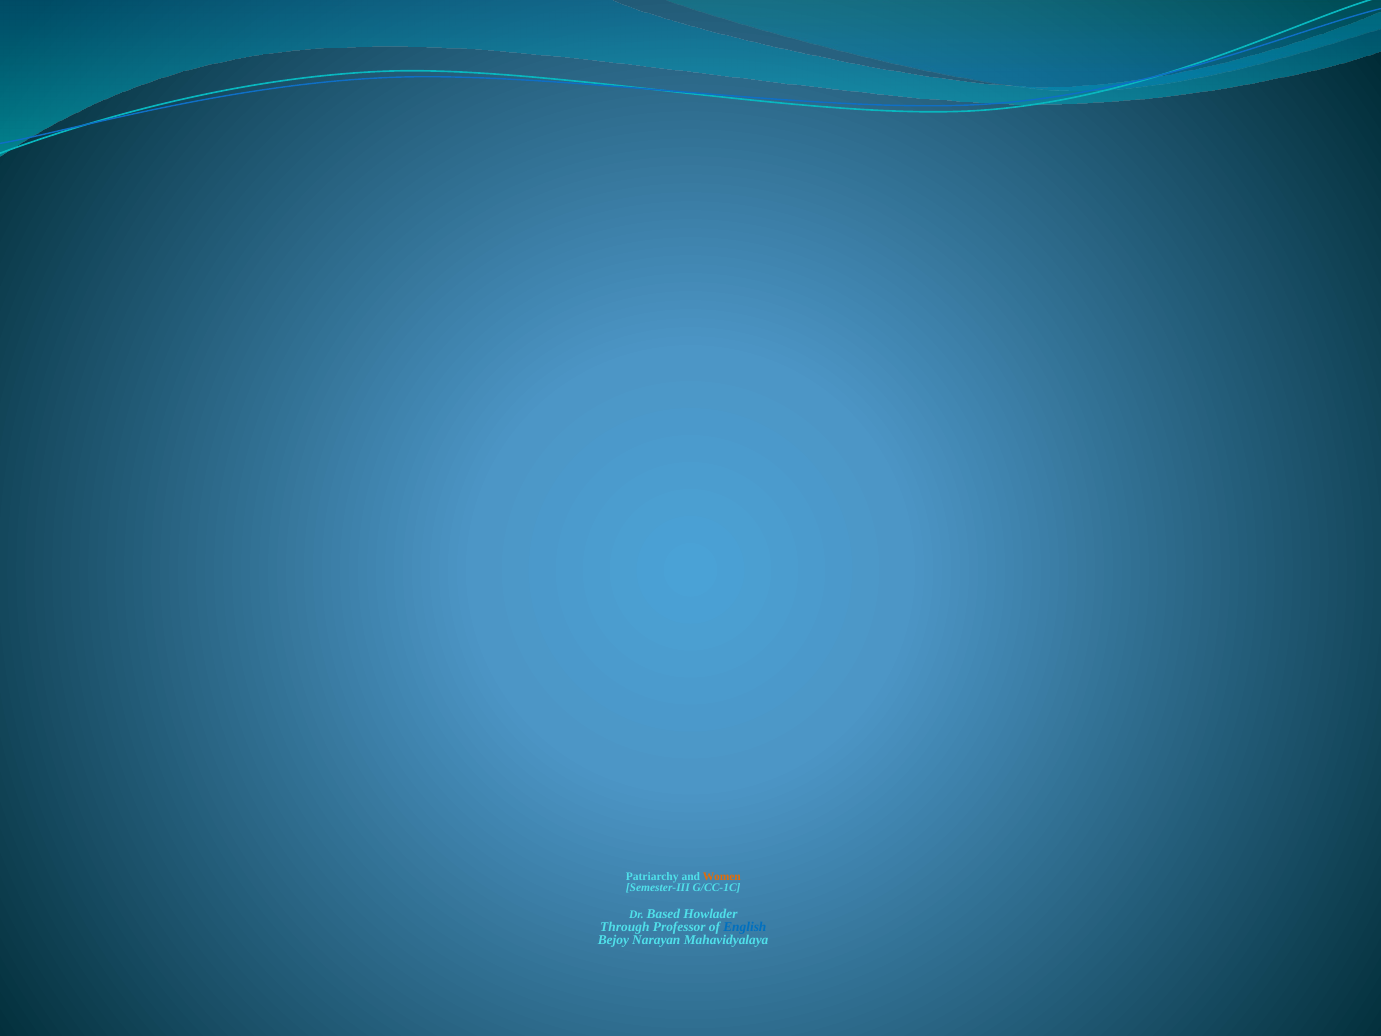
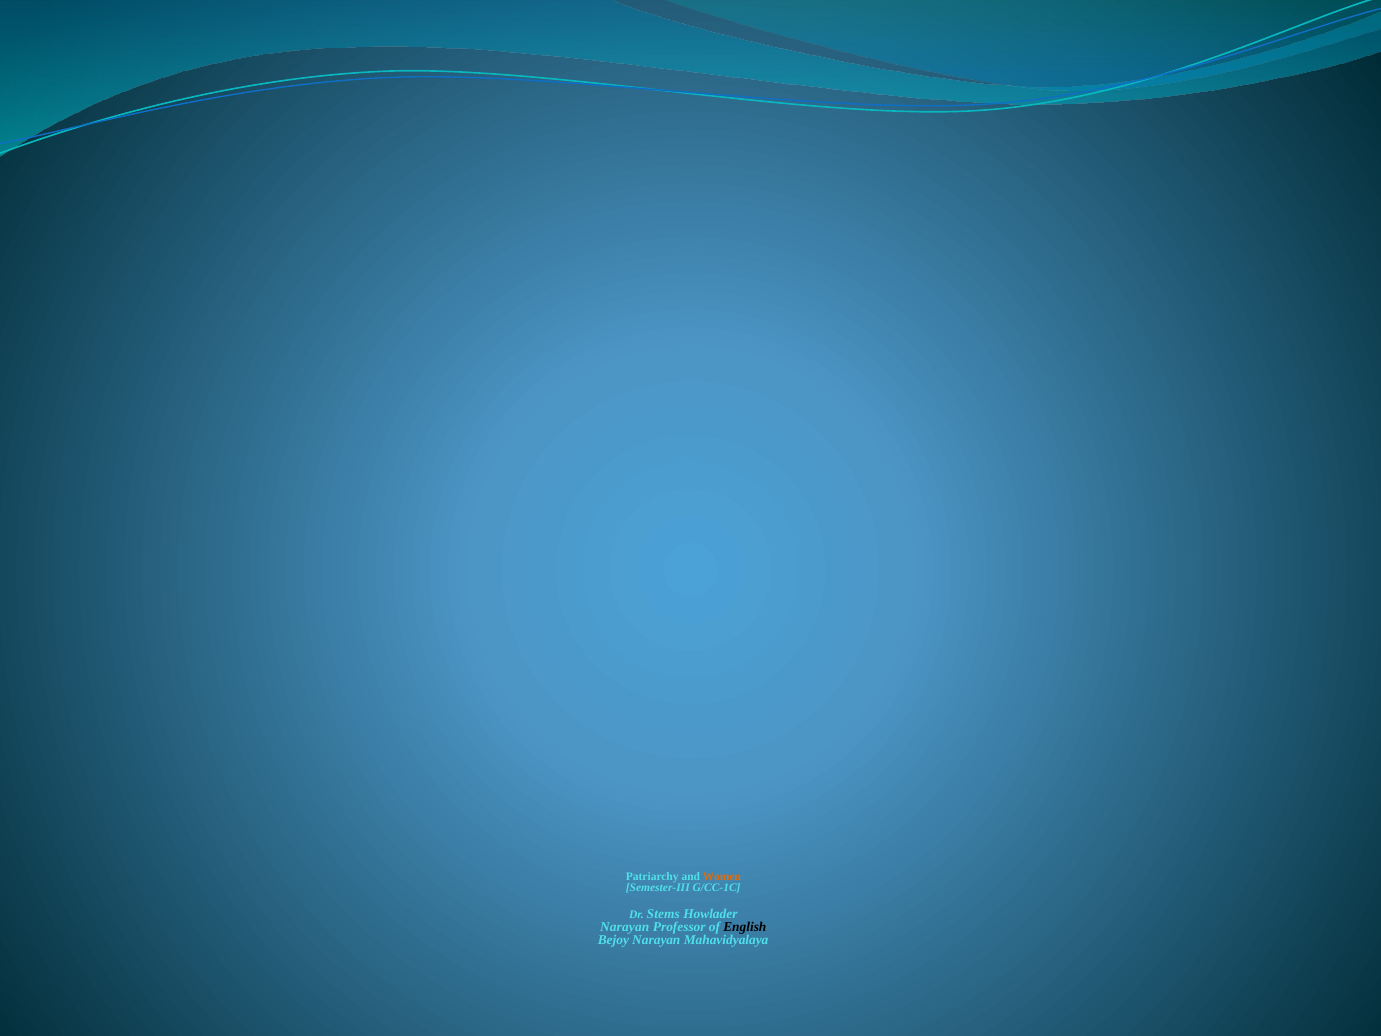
Based: Based -> Stems (663, 914)
Through: Through -> Narayan (625, 927)
English colour: blue -> black (745, 927)
